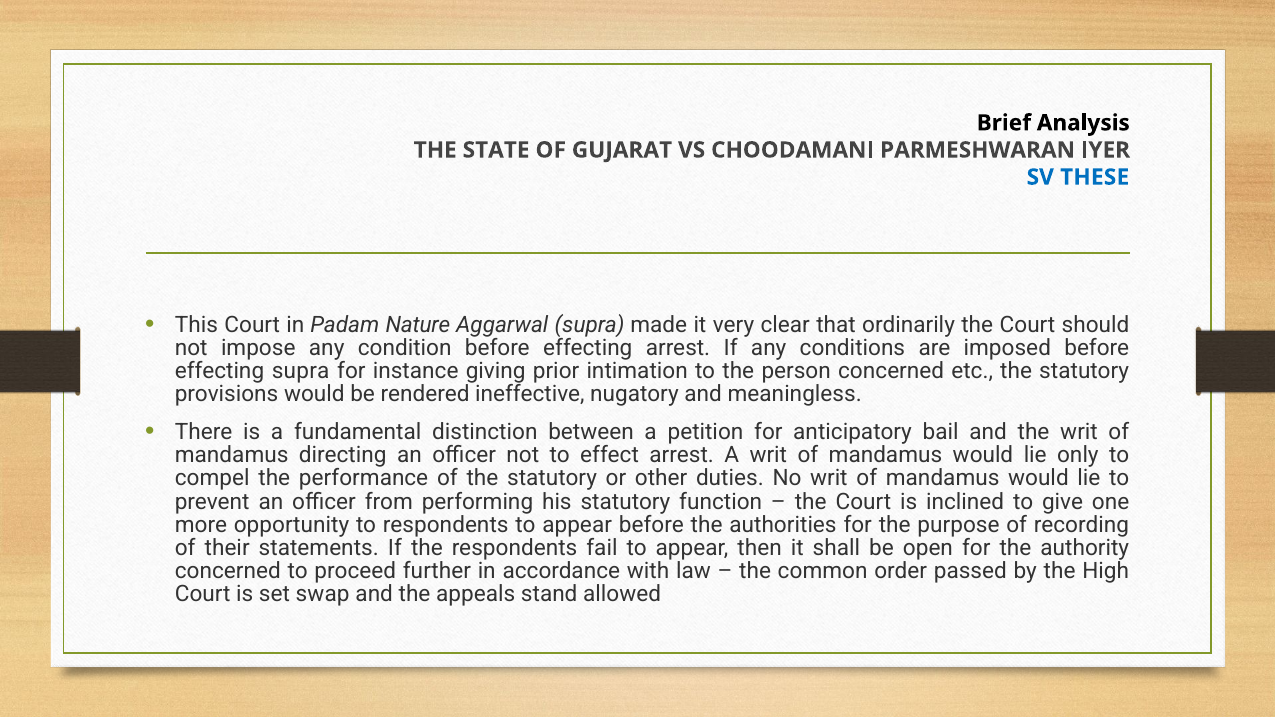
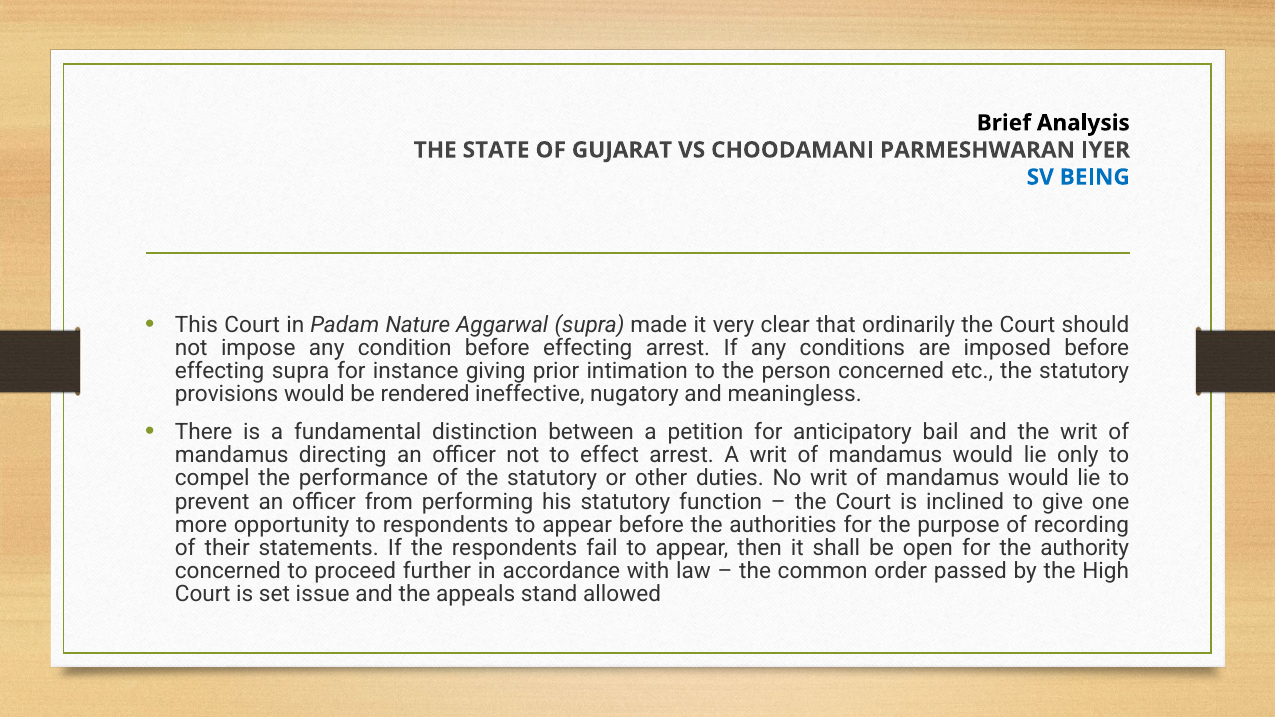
THESE: THESE -> BEING (1095, 177)
swap: swap -> issue (323, 594)
